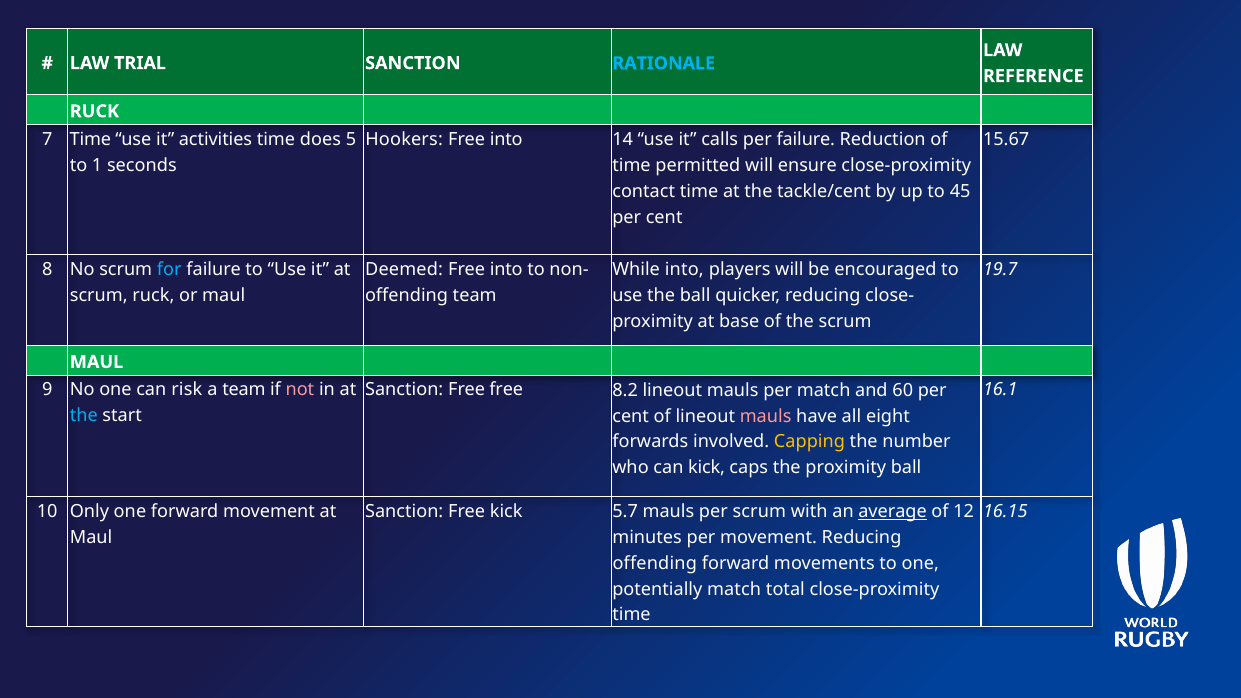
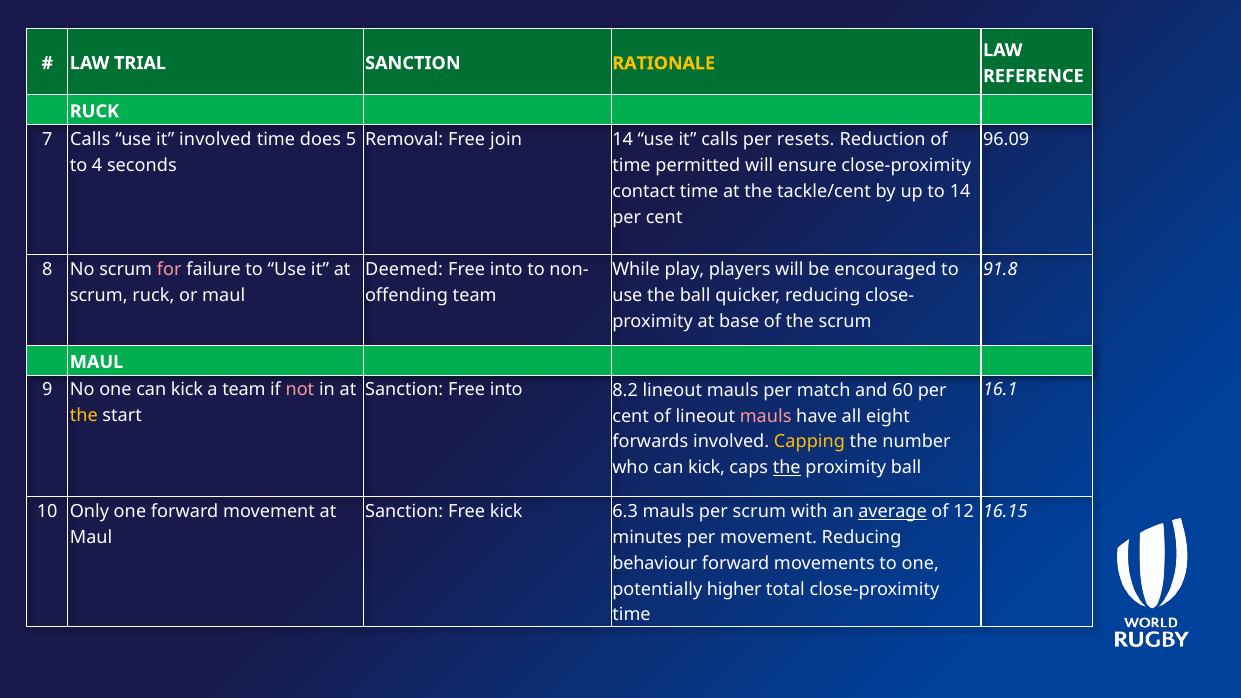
RATIONALE colour: light blue -> yellow (664, 63)
7 Time: Time -> Calls (90, 139)
it activities: activities -> involved (215, 139)
Hookers: Hookers -> Removal (404, 139)
into: into -> join (506, 139)
per failure: failure -> resets (806, 140)
15.67: 15.67 -> 96.09 (1006, 139)
1: 1 -> 4 (97, 165)
to 45: 45 -> 14 (960, 191)
for colour: light blue -> pink (169, 269)
19.7: 19.7 -> 91.8 (1000, 269)
While into: into -> play (684, 270)
one can risk: risk -> kick (187, 390)
Sanction Free free: free -> into (506, 390)
the colour: light blue -> yellow (84, 416)
the underline: none -> present (787, 468)
5.7: 5.7 -> 6.3 (625, 512)
offending: offending -> behaviour (655, 563)
potentially match: match -> higher (734, 589)
